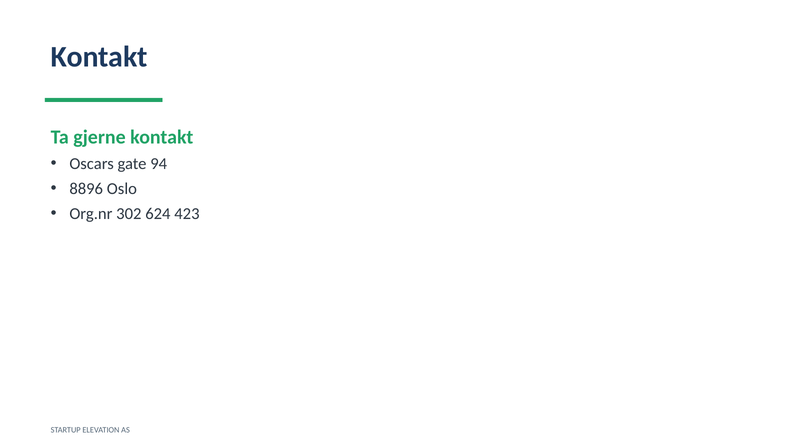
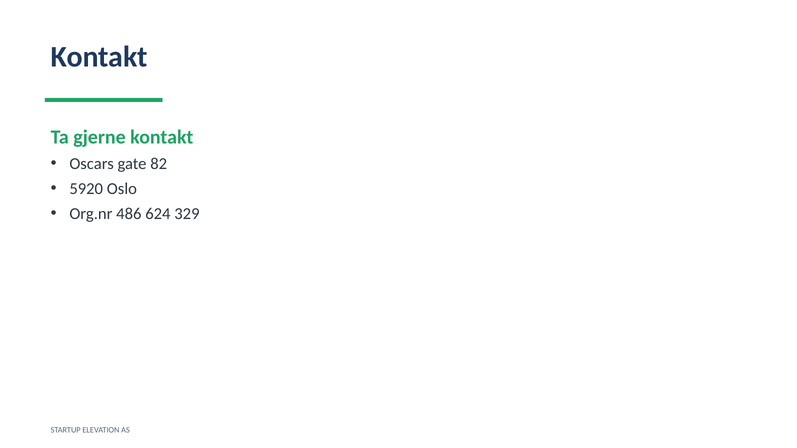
94: 94 -> 82 (159, 164)
8896: 8896 -> 5920 (86, 189)
302: 302 -> 486 (129, 214)
423: 423 -> 329 (187, 214)
